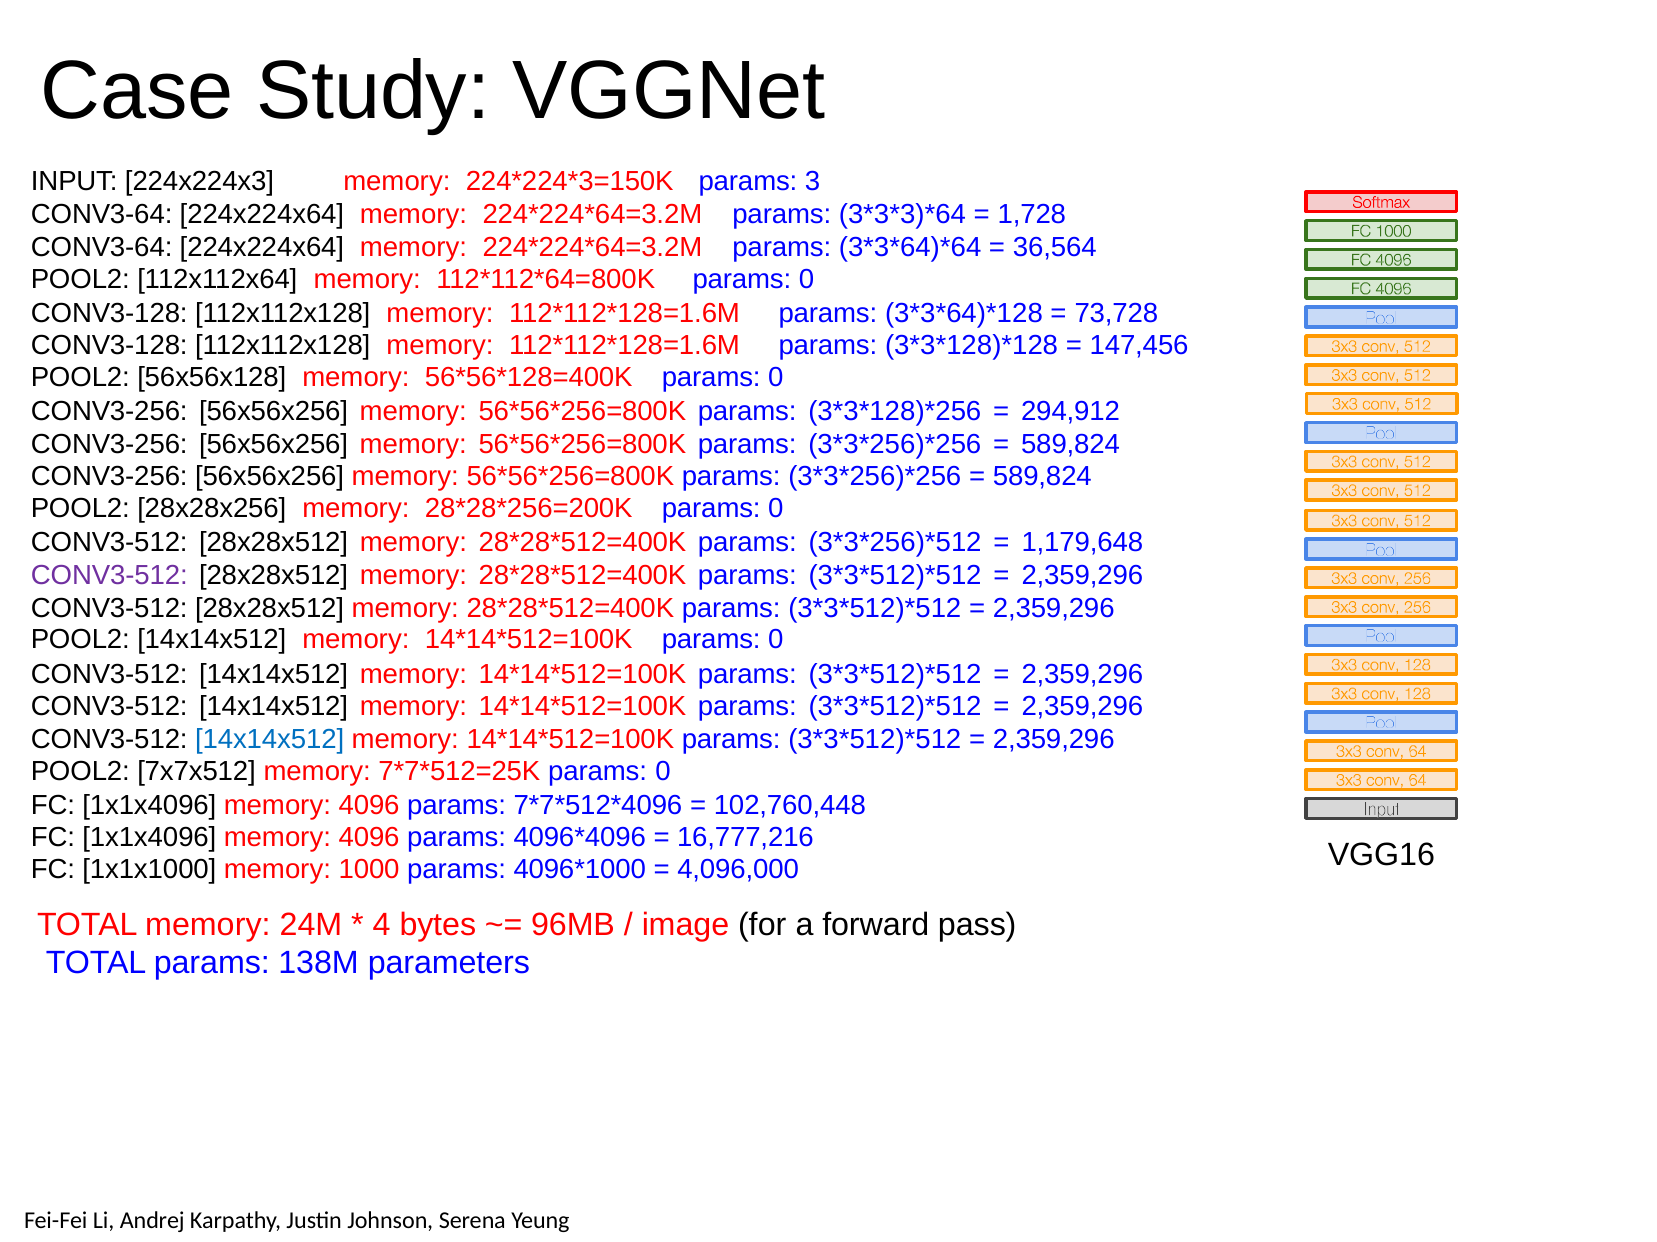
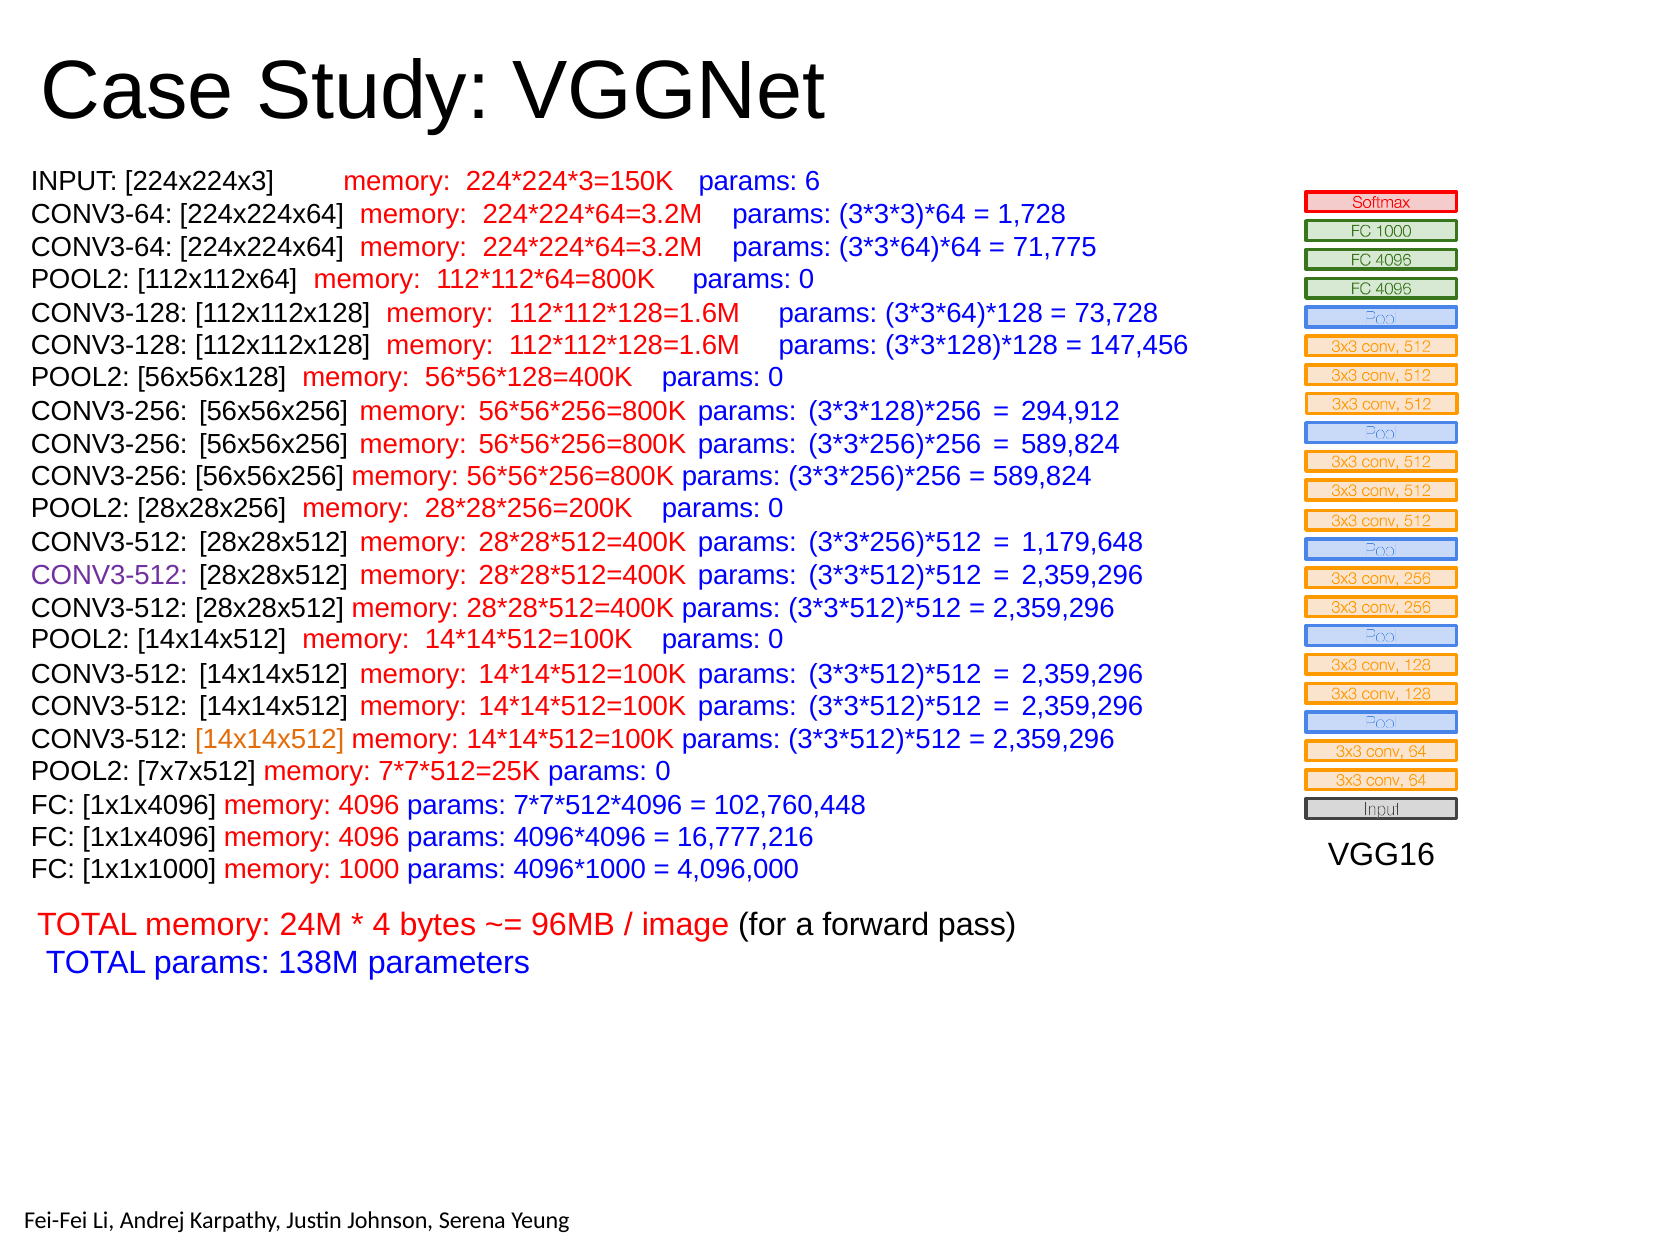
3: 3 -> 6 (813, 181)
36,564: 36,564 -> 71,775 (1055, 248)
14x14x512 colour: blue -> orange (270, 740)
